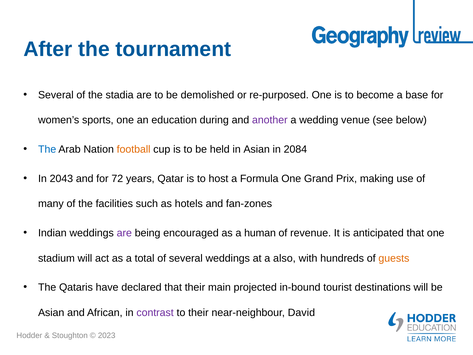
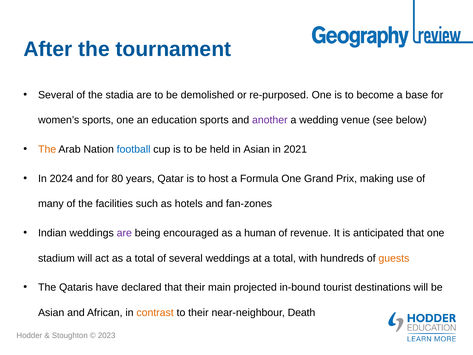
education during: during -> sports (214, 120)
The colour: blue -> orange (47, 149)
football colour: orange -> blue (134, 149)
2084: 2084 -> 2021 (295, 149)
2043: 2043 -> 2024 (61, 178)
72: 72 -> 80 (117, 178)
at a also: also -> total (284, 258)
contrast colour: purple -> orange (155, 312)
David: David -> Death (302, 312)
